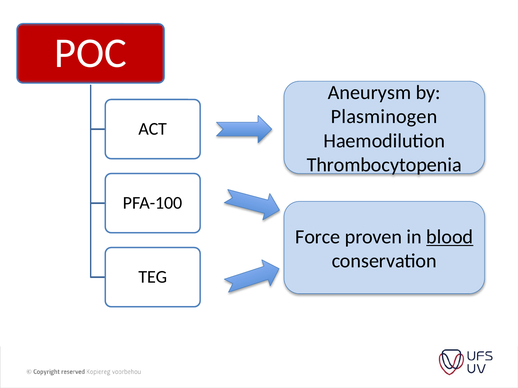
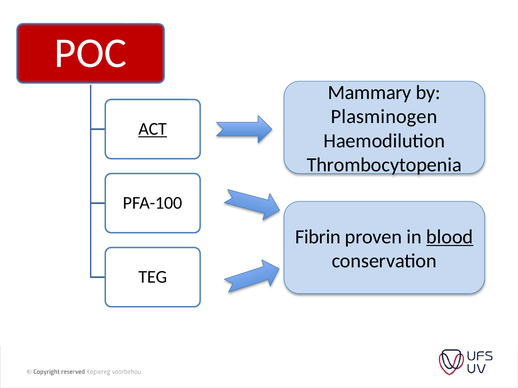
Aneurysm: Aneurysm -> Mammary (370, 93)
ACT underline: none -> present (153, 129)
Force: Force -> Fibrin (318, 237)
